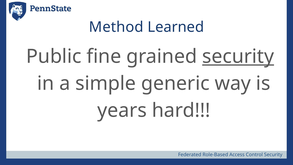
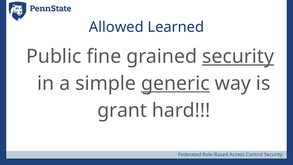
Method: Method -> Allowed (116, 27)
generic underline: none -> present (175, 83)
years: years -> grant (122, 110)
